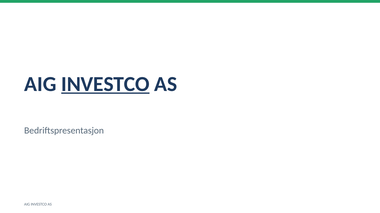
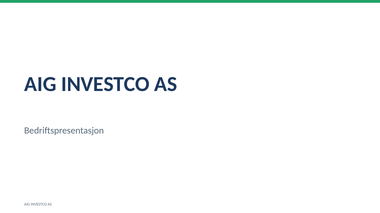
INVESTCO underline: present -> none (105, 84)
